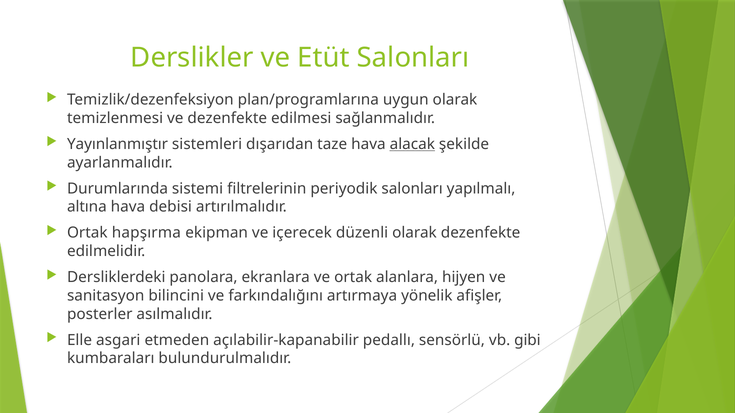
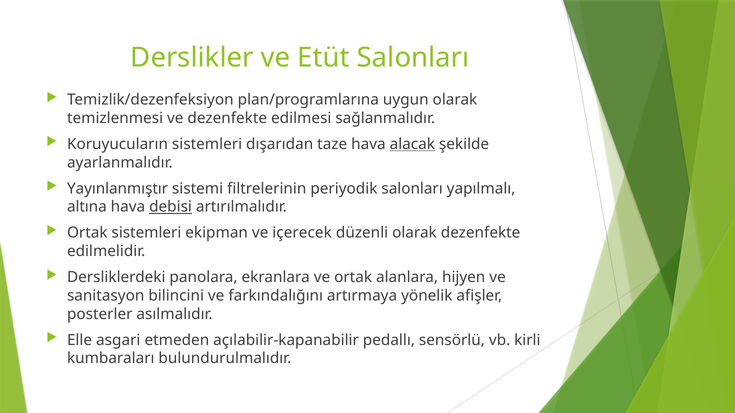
Yayınlanmıştır: Yayınlanmıştır -> Koruyucuların (118, 144)
Durumlarında: Durumlarında -> Yayınlanmıştır (118, 189)
debisi underline: none -> present (171, 207)
Ortak hapşırma: hapşırma -> sistemleri (146, 233)
gibi: gibi -> kirli (527, 340)
